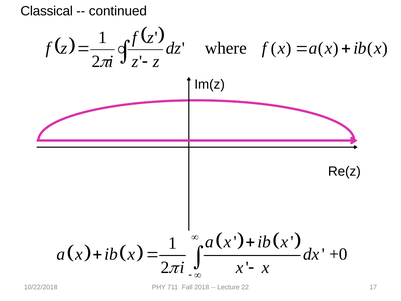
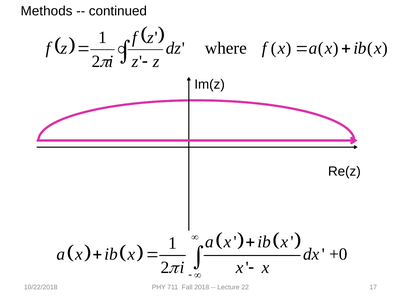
Classical: Classical -> Methods (47, 11)
